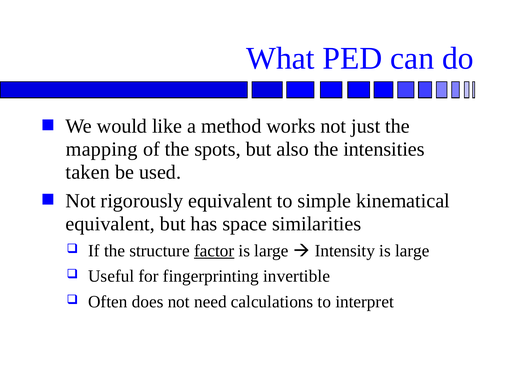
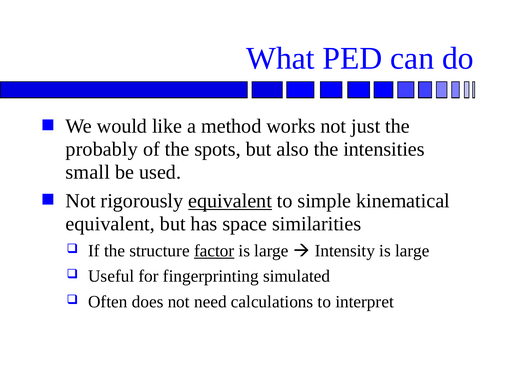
mapping: mapping -> probably (102, 149)
taken: taken -> small (88, 172)
equivalent underline: none -> present (230, 201)
invertible: invertible -> simulated (297, 277)
